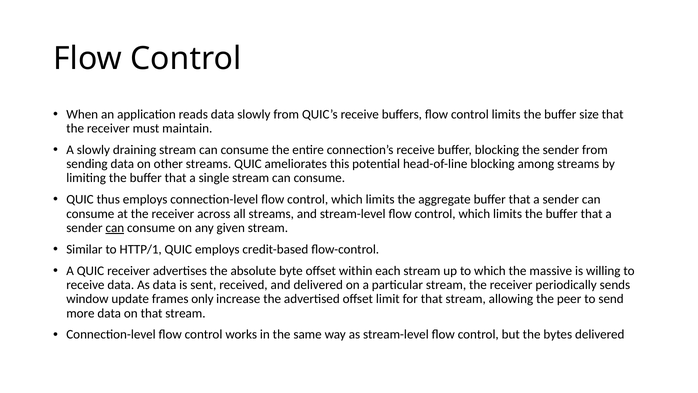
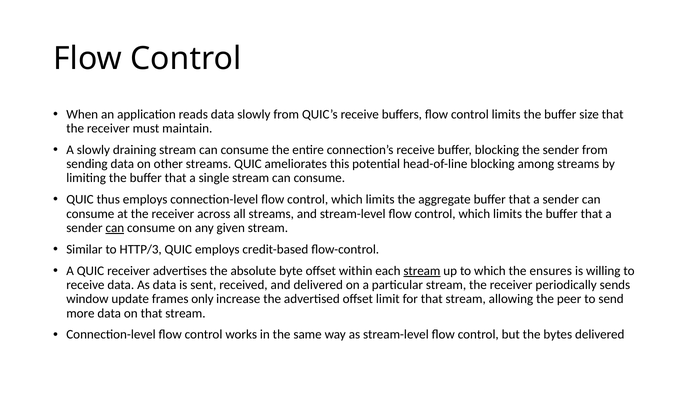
HTTP/1: HTTP/1 -> HTTP/3 (141, 249)
stream underline: none -> present (422, 270)
massive: massive -> ensures (551, 270)
